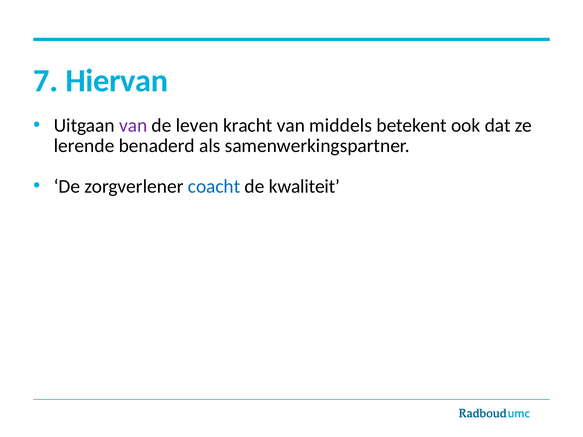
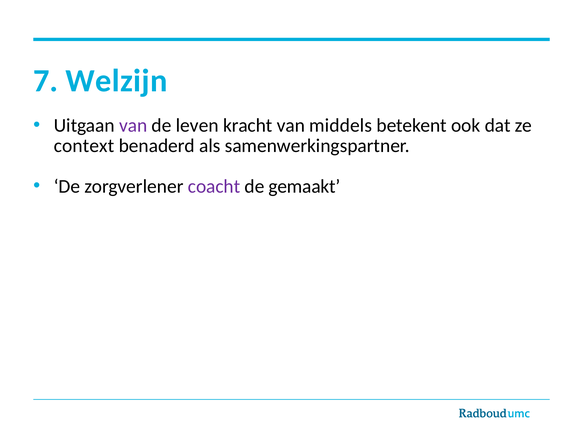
Hiervan: Hiervan -> Welzijn (117, 81)
lerende: lerende -> context (84, 146)
coacht colour: blue -> purple (214, 186)
kwaliteit: kwaliteit -> gemaakt (304, 186)
